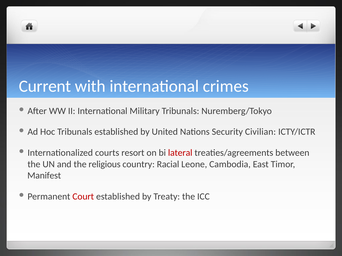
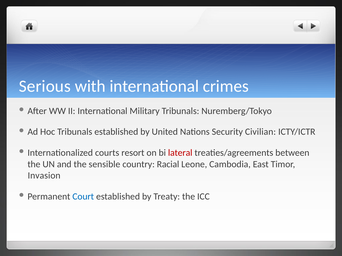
Current: Current -> Serious (45, 86)
religious: religious -> sensible (104, 164)
Manifest: Manifest -> Invasion (44, 176)
Court colour: red -> blue (83, 197)
